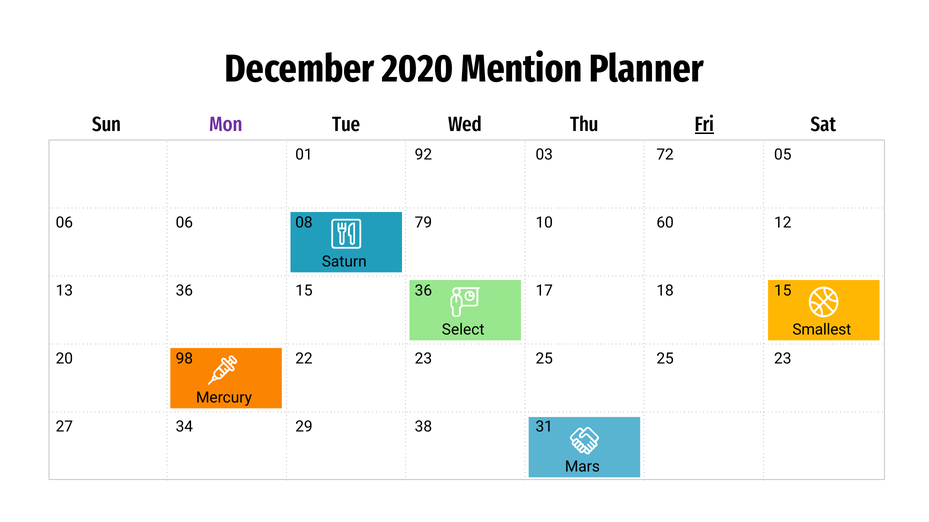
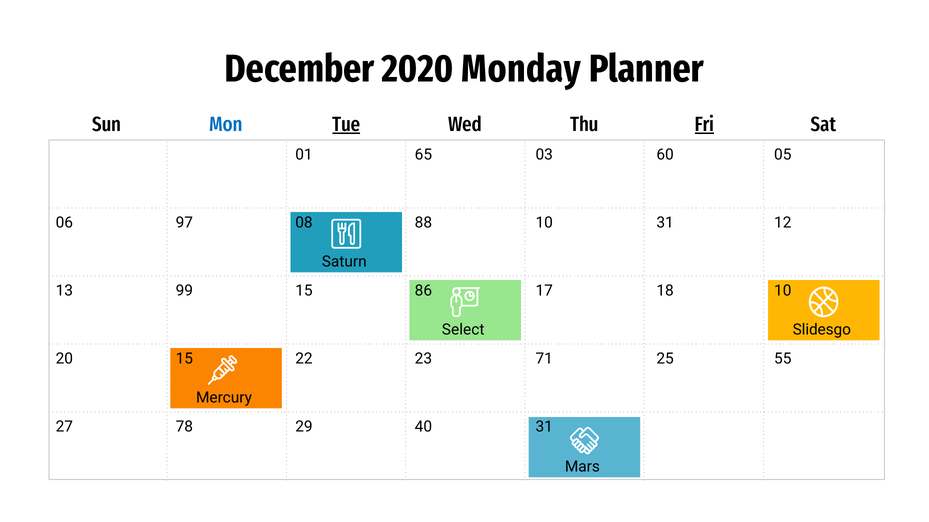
Mention: Mention -> Monday (521, 69)
Mon colour: purple -> blue (226, 124)
Tue underline: none -> present (346, 124)
92: 92 -> 65 (423, 155)
72: 72 -> 60 (665, 155)
06 06: 06 -> 97 (184, 223)
79: 79 -> 88 (423, 223)
10 60: 60 -> 31 (665, 223)
13 36: 36 -> 99 (184, 291)
15 36: 36 -> 86 (423, 291)
18 15: 15 -> 10 (783, 291)
Smallest: Smallest -> Slidesgo (822, 330)
20 98: 98 -> 15 (184, 359)
23 25: 25 -> 71 (544, 359)
25 23: 23 -> 55 (783, 359)
34: 34 -> 78 (184, 427)
38: 38 -> 40 (423, 427)
